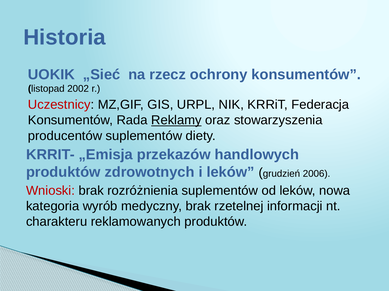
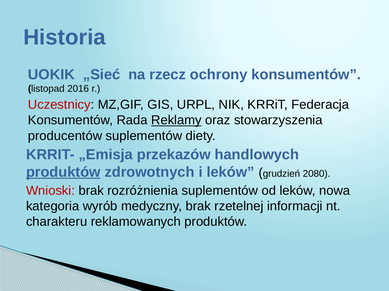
2002: 2002 -> 2016 (78, 89)
produktów underline: none -> present (63, 172)
2006: 2006 -> 2080 (317, 174)
